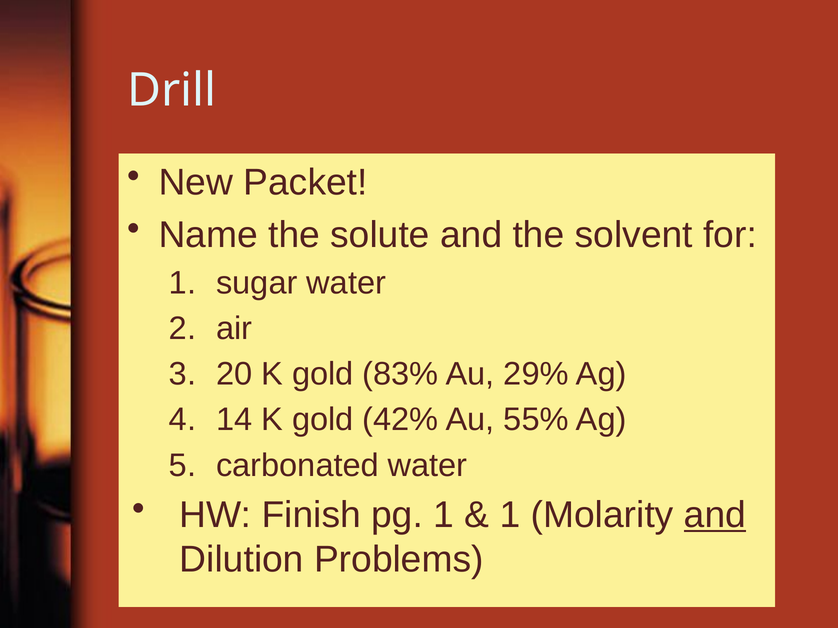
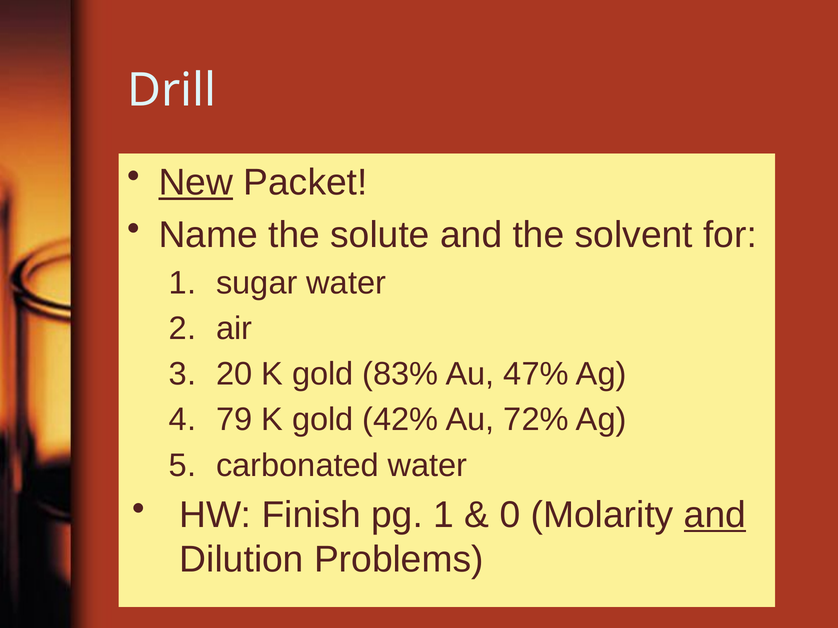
New underline: none -> present (196, 183)
29%: 29% -> 47% (536, 374)
14: 14 -> 79 (234, 420)
55%: 55% -> 72% (536, 420)
1: 1 -> 0 (510, 515)
